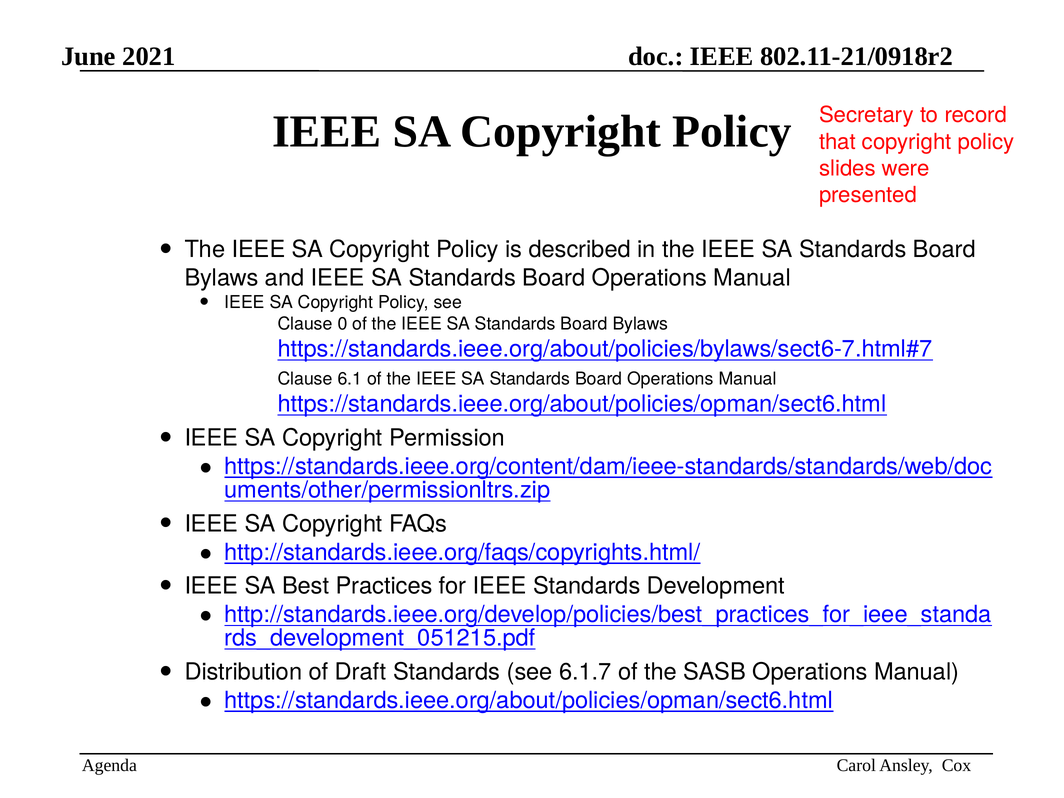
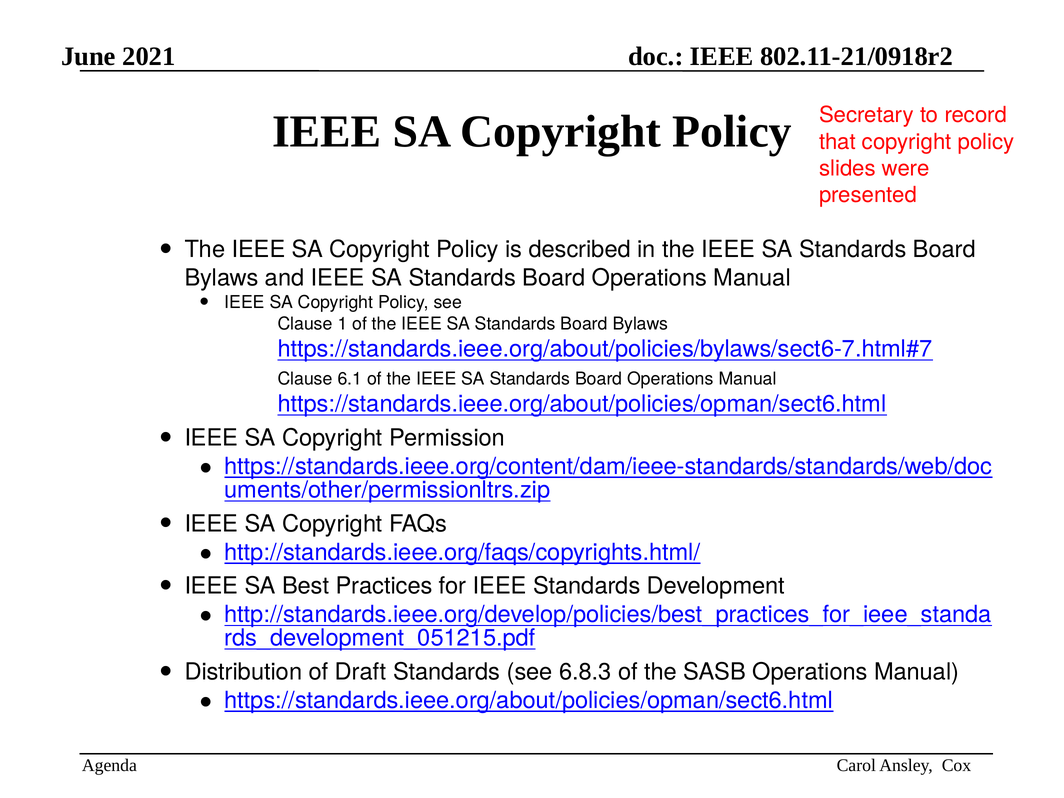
0: 0 -> 1 (343, 324)
6.1.7: 6.1.7 -> 6.8.3 (585, 672)
